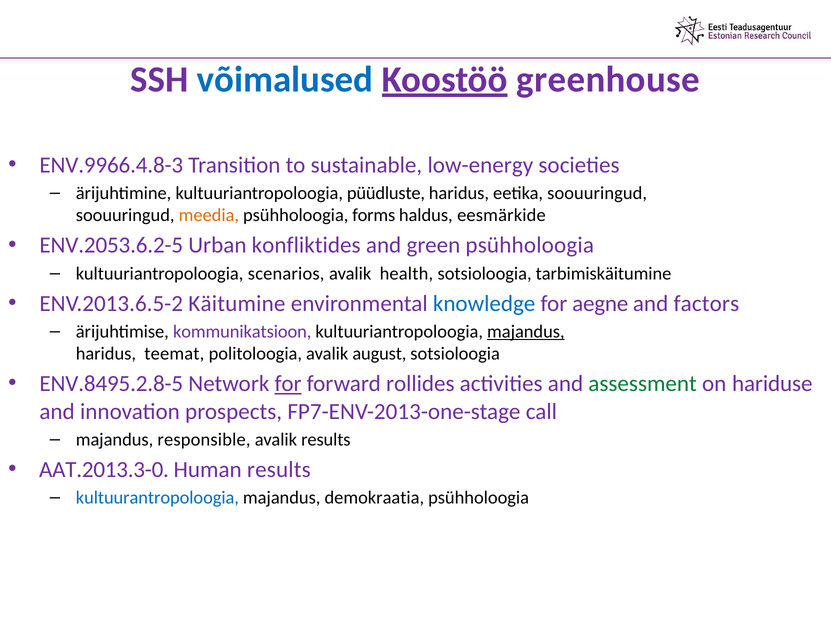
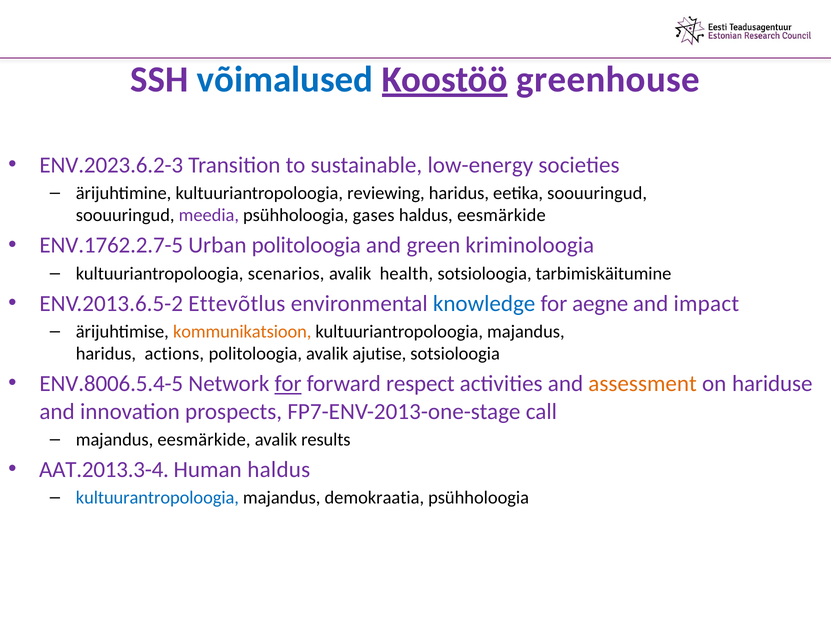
ENV.9966.4.8-3: ENV.9966.4.8-3 -> ENV.2023.6.2-3 (111, 165)
püüdluste: püüdluste -> reviewing (386, 193)
meedia colour: orange -> purple (209, 215)
forms: forms -> gases (374, 215)
ENV.2053.6.2-5: ENV.2053.6.2-5 -> ENV.1762.2.7-5 (111, 245)
Urban konfliktides: konfliktides -> politoloogia (306, 245)
green psühholoogia: psühholoogia -> kriminoloogia (530, 245)
Käitumine: Käitumine -> Ettevõtlus (237, 304)
factors: factors -> impact (706, 304)
kommunikatsioon colour: purple -> orange (242, 332)
majandus underline: present -> none (526, 332)
teemat: teemat -> actions (174, 354)
august: august -> ajutise (379, 354)
ENV.8495.2.8-5: ENV.8495.2.8-5 -> ENV.8006.5.4-5 (111, 384)
rollides: rollides -> respect (420, 384)
assessment colour: green -> orange (643, 384)
majandus responsible: responsible -> eesmärkide (204, 440)
AAT.2013.3-0: AAT.2013.3-0 -> AAT.2013.3-4 (104, 470)
Human results: results -> haldus (279, 470)
